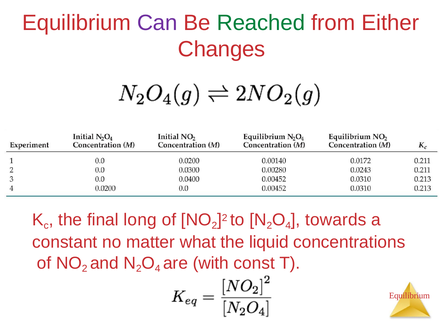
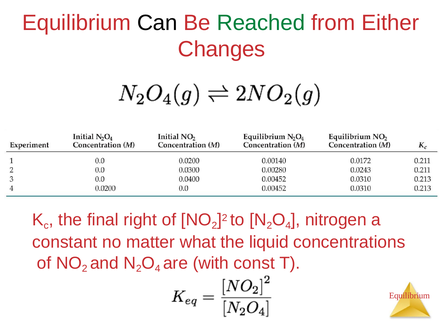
Can colour: purple -> black (157, 23)
long: long -> right (140, 220)
towards: towards -> nitrogen (336, 220)
